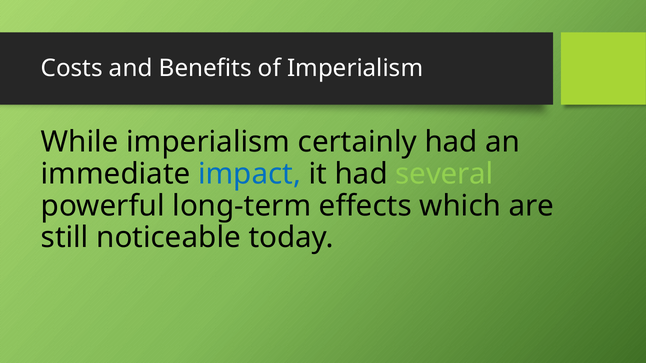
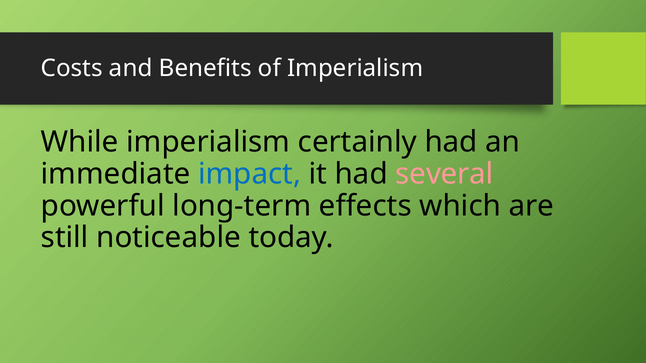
several colour: light green -> pink (445, 174)
